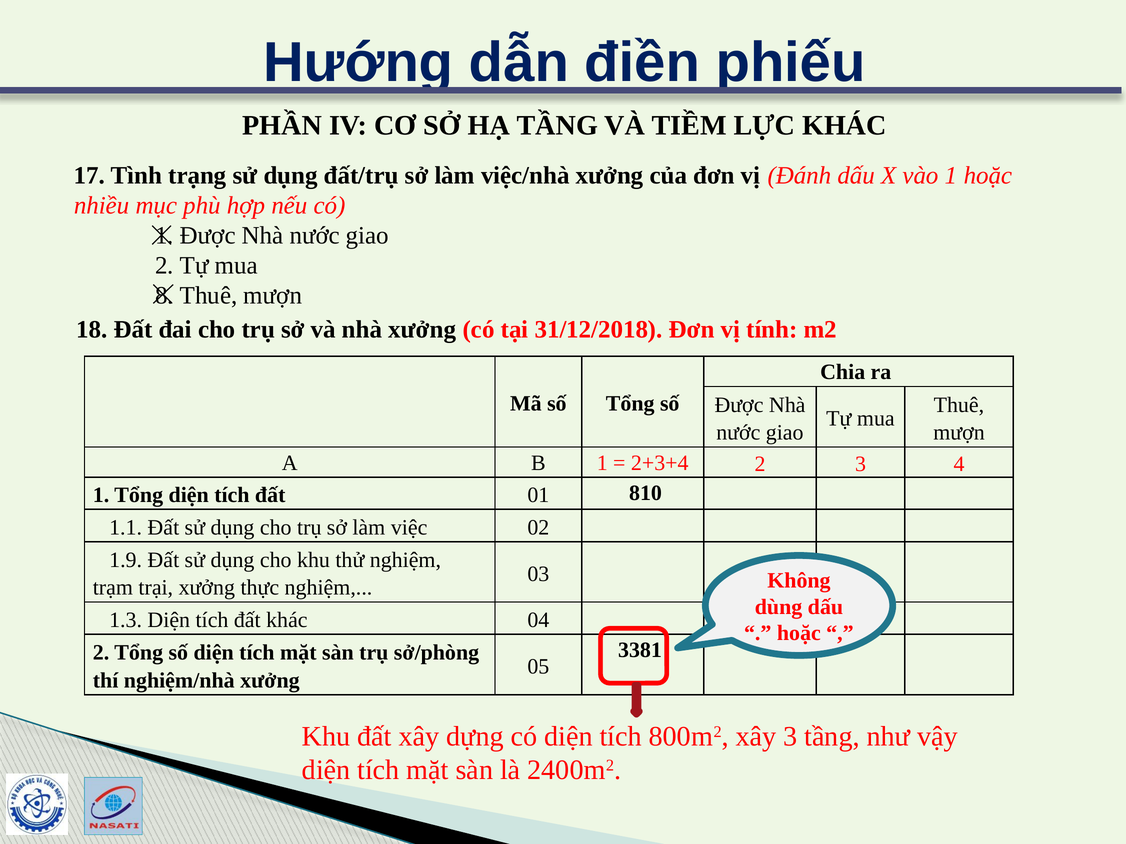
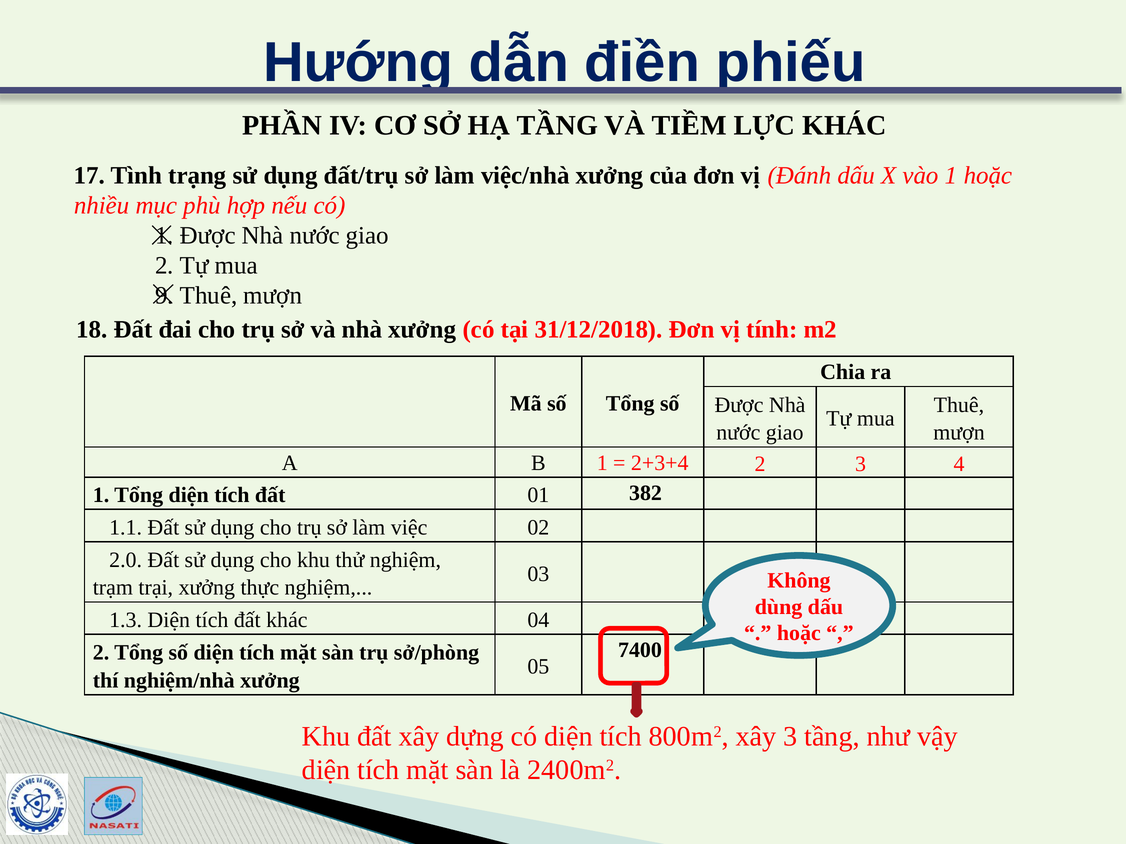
8: 8 -> 9 (164, 296)
810: 810 -> 382 (645, 493)
1.9: 1.9 -> 2.0 (126, 560)
3381: 3381 -> 7400 (640, 651)
